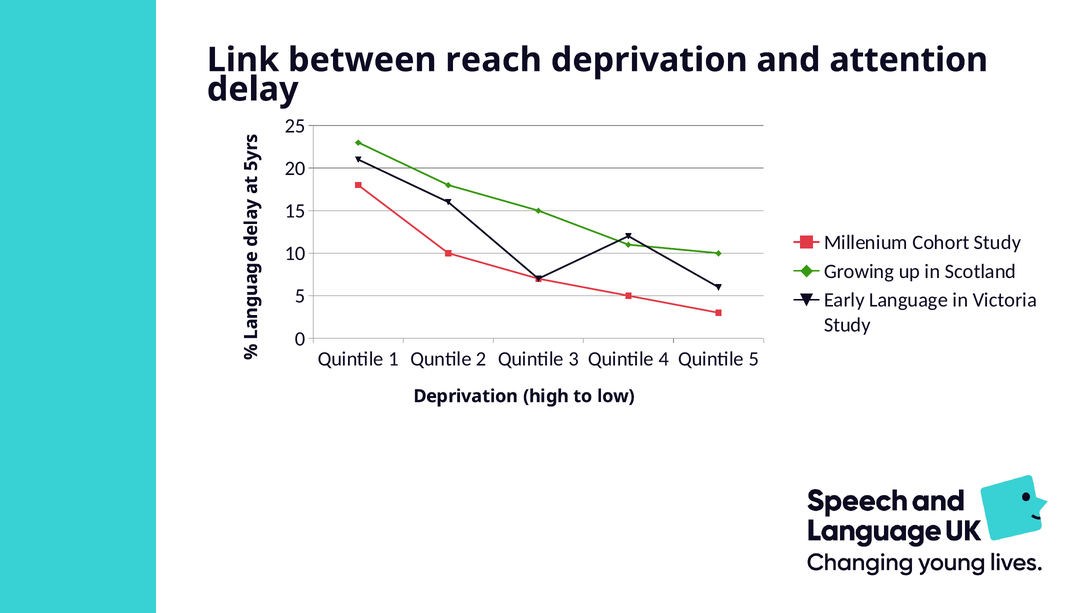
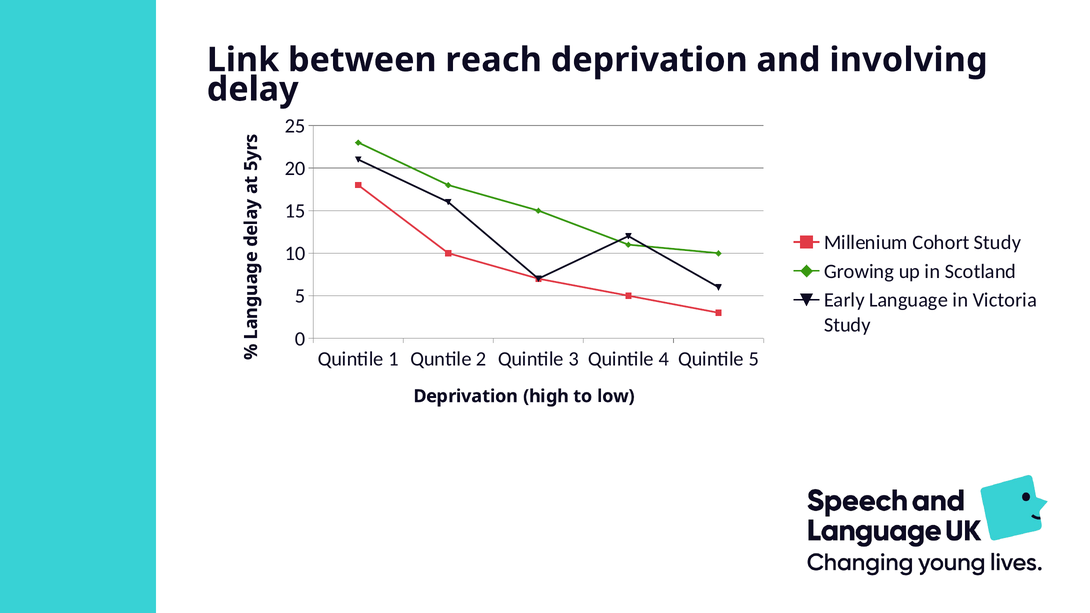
attention: attention -> involving (909, 60)
